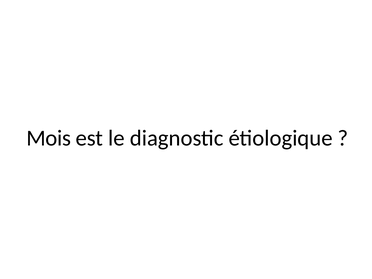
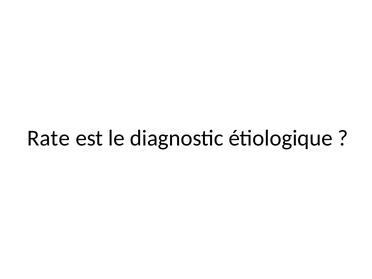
Mois: Mois -> Rate (48, 138)
